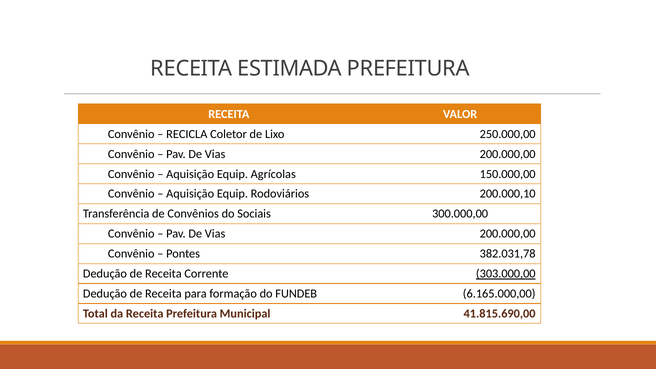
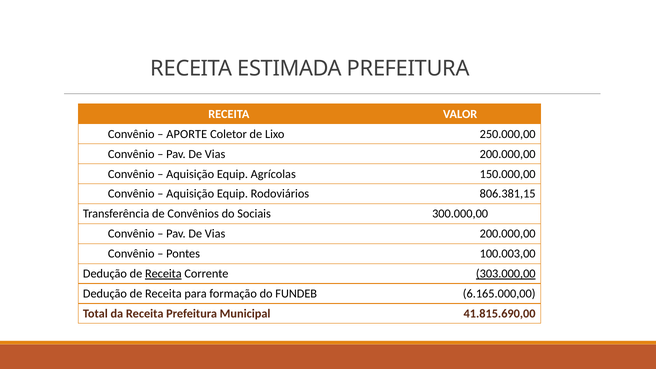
RECICLA: RECICLA -> APORTE (187, 134)
200.000,10: 200.000,10 -> 806.381,15 (508, 194)
382.031,78: 382.031,78 -> 100.003,00 (508, 254)
Receita underline: none -> present (163, 274)
